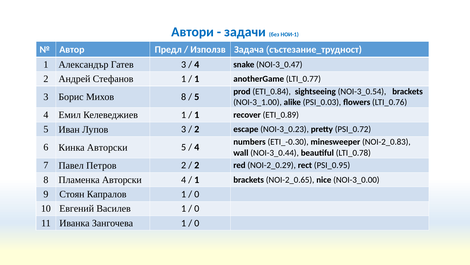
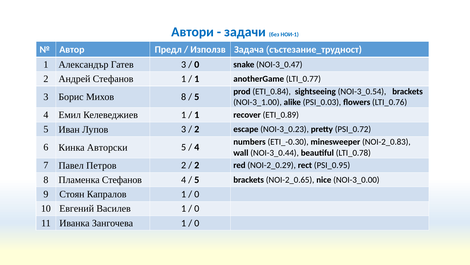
4: 4 -> 0 (197, 64)
Пламенка Авторски: Авторски -> Стефанов (122, 180)
1: 1 -> 5 (197, 179)
